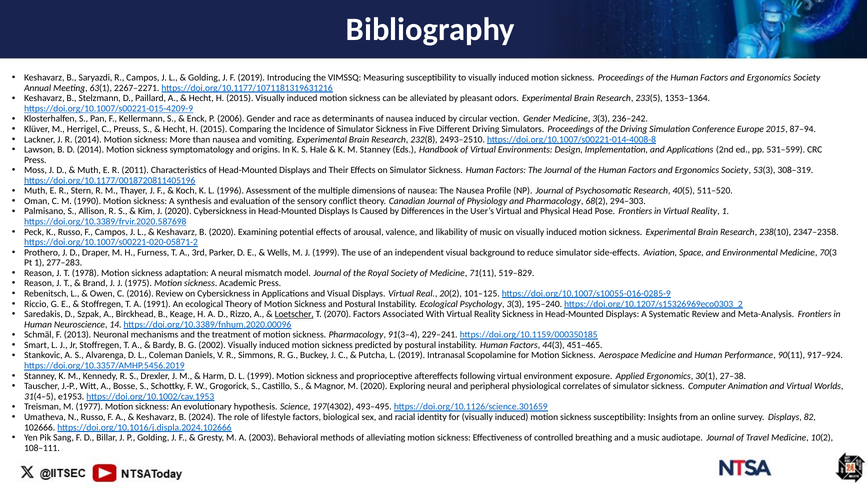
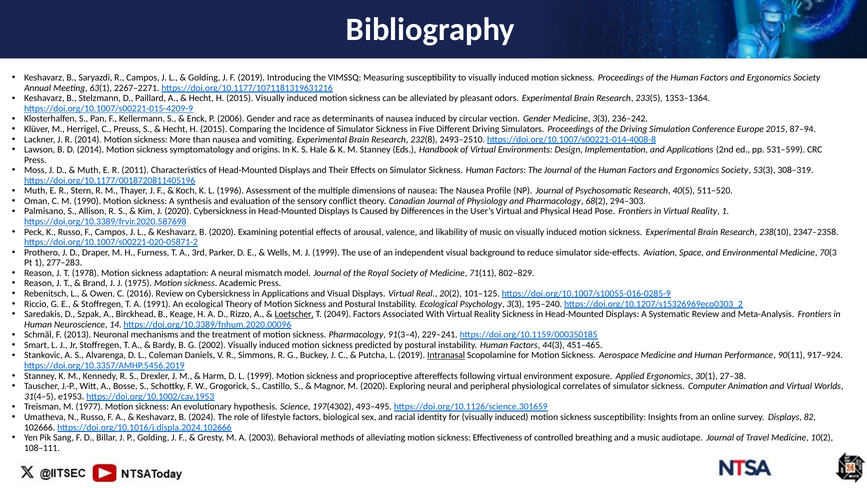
519–829: 519–829 -> 802–829 (516, 273)
2070: 2070 -> 2049 (337, 314)
Intranasal underline: none -> present (446, 355)
